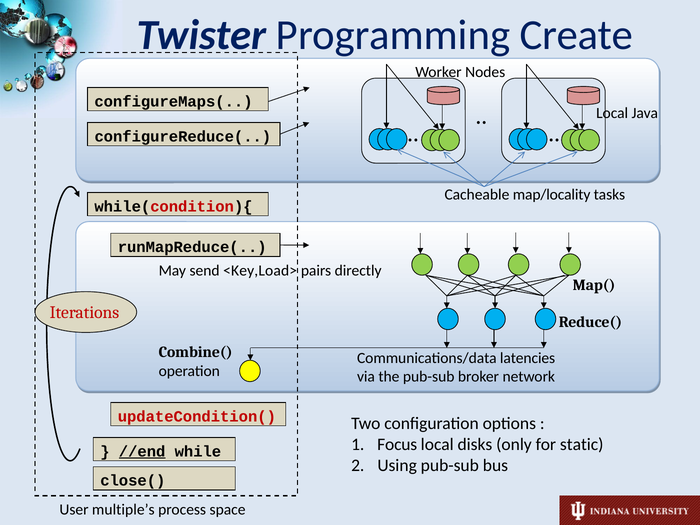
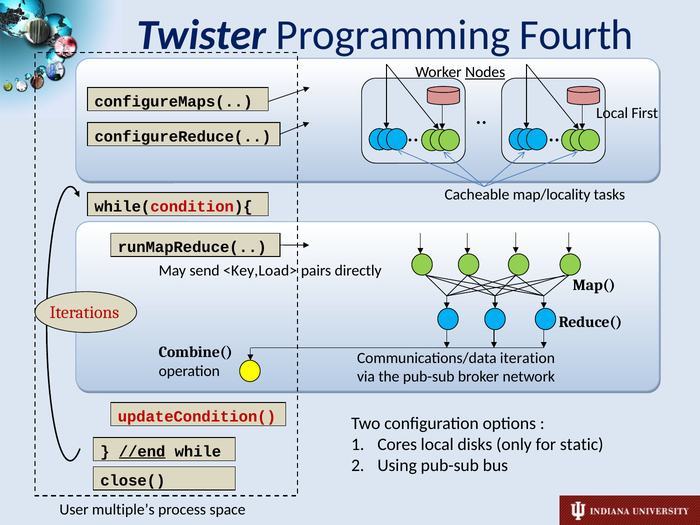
Create: Create -> Fourth (576, 35)
Nodes underline: none -> present (485, 72)
Java: Java -> First (645, 113)
latencies: latencies -> iteration (527, 358)
Focus: Focus -> Cores (397, 445)
